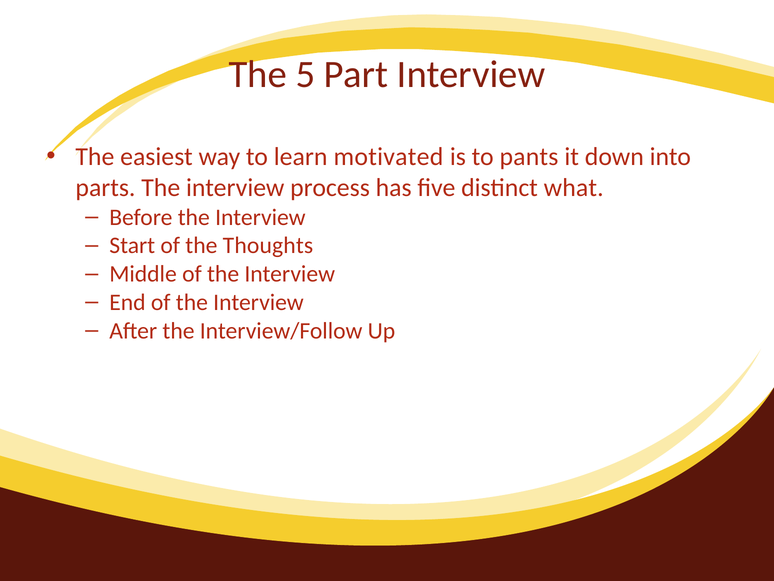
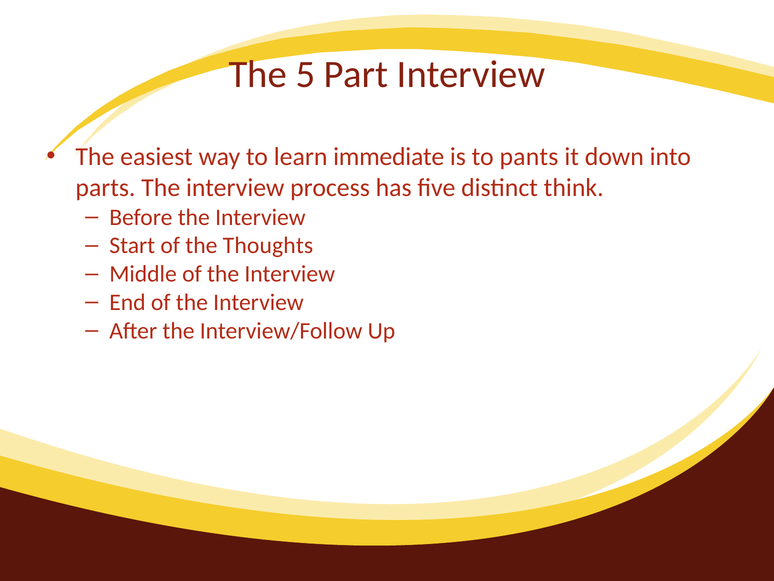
motivated: motivated -> immediate (389, 157)
what: what -> think (574, 188)
